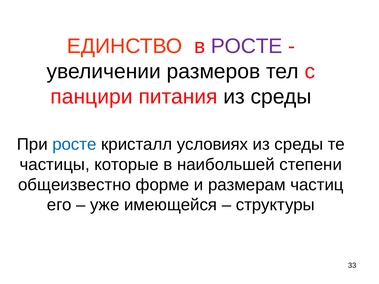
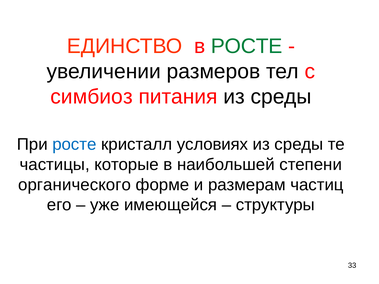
РОСТЕ colour: purple -> green (247, 46)
панцири: панцири -> симбиоз (92, 97)
общеизвестно: общеизвестно -> органического (74, 185)
